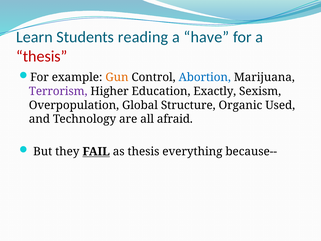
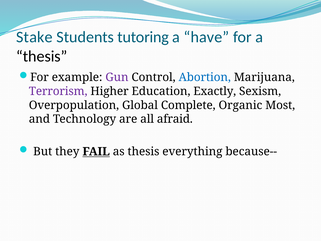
Learn: Learn -> Stake (34, 37)
reading: reading -> tutoring (143, 37)
thesis colour: red -> black (42, 56)
Gun colour: orange -> purple (117, 77)
Structure: Structure -> Complete (188, 105)
Used: Used -> Most (280, 105)
